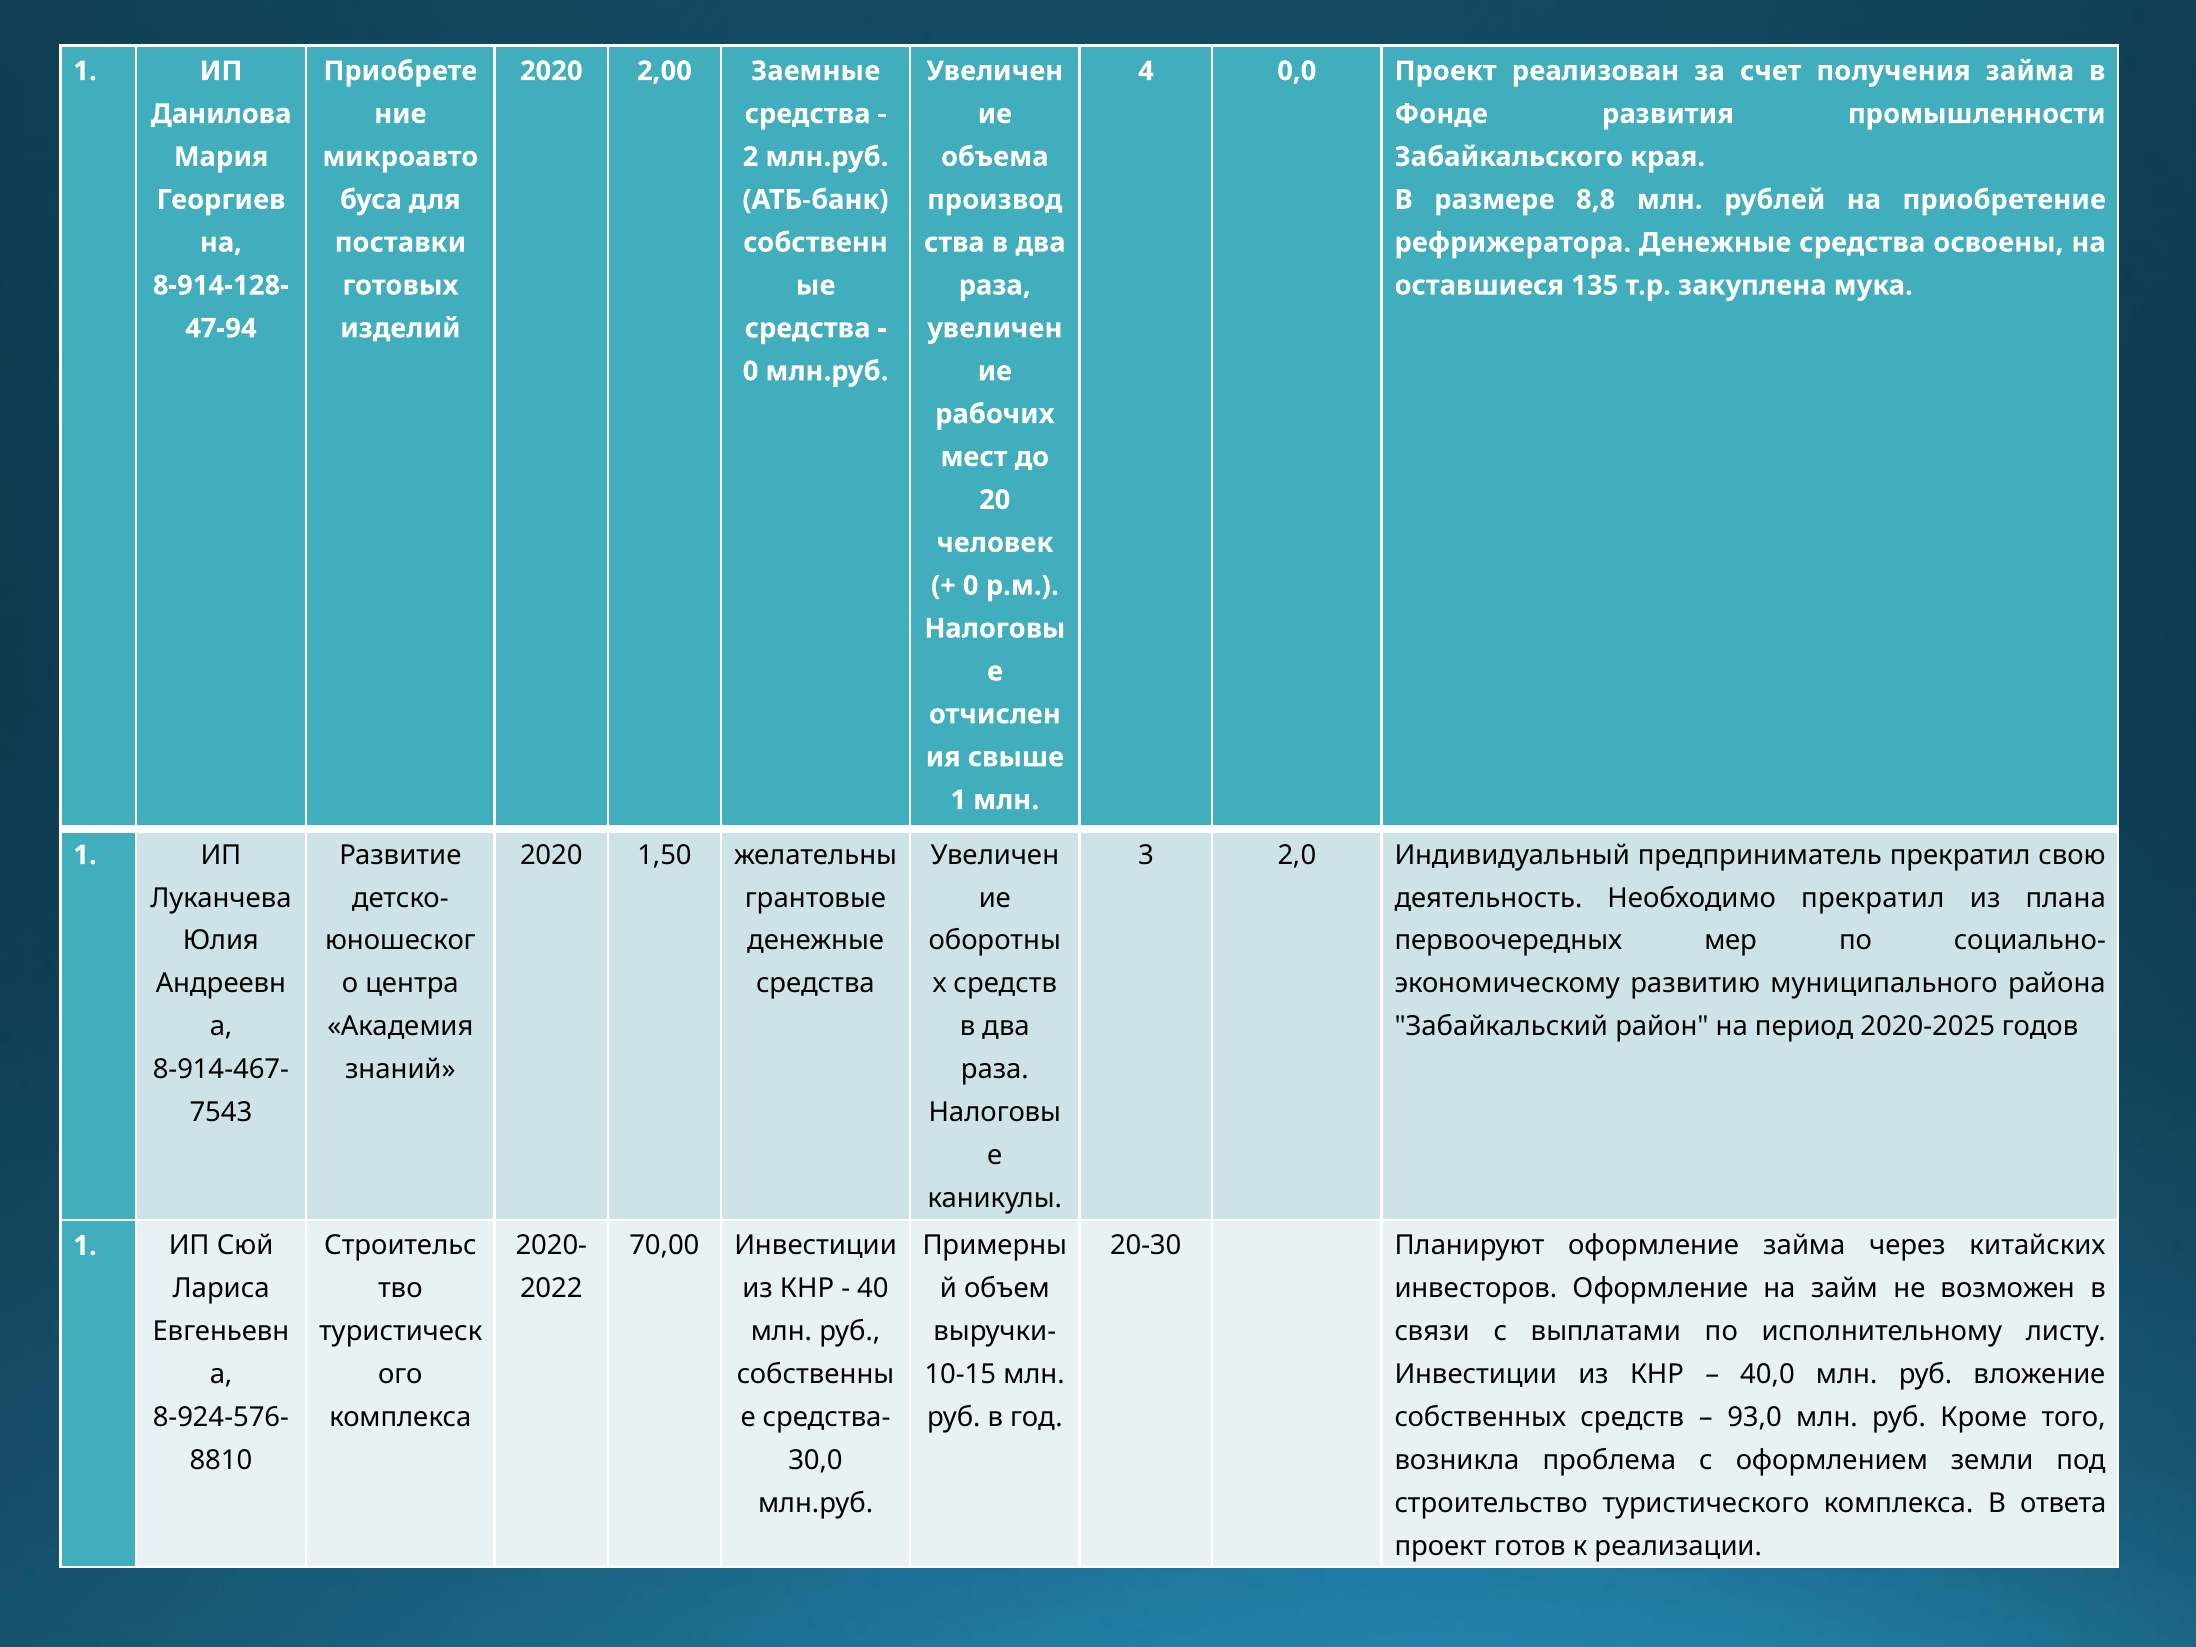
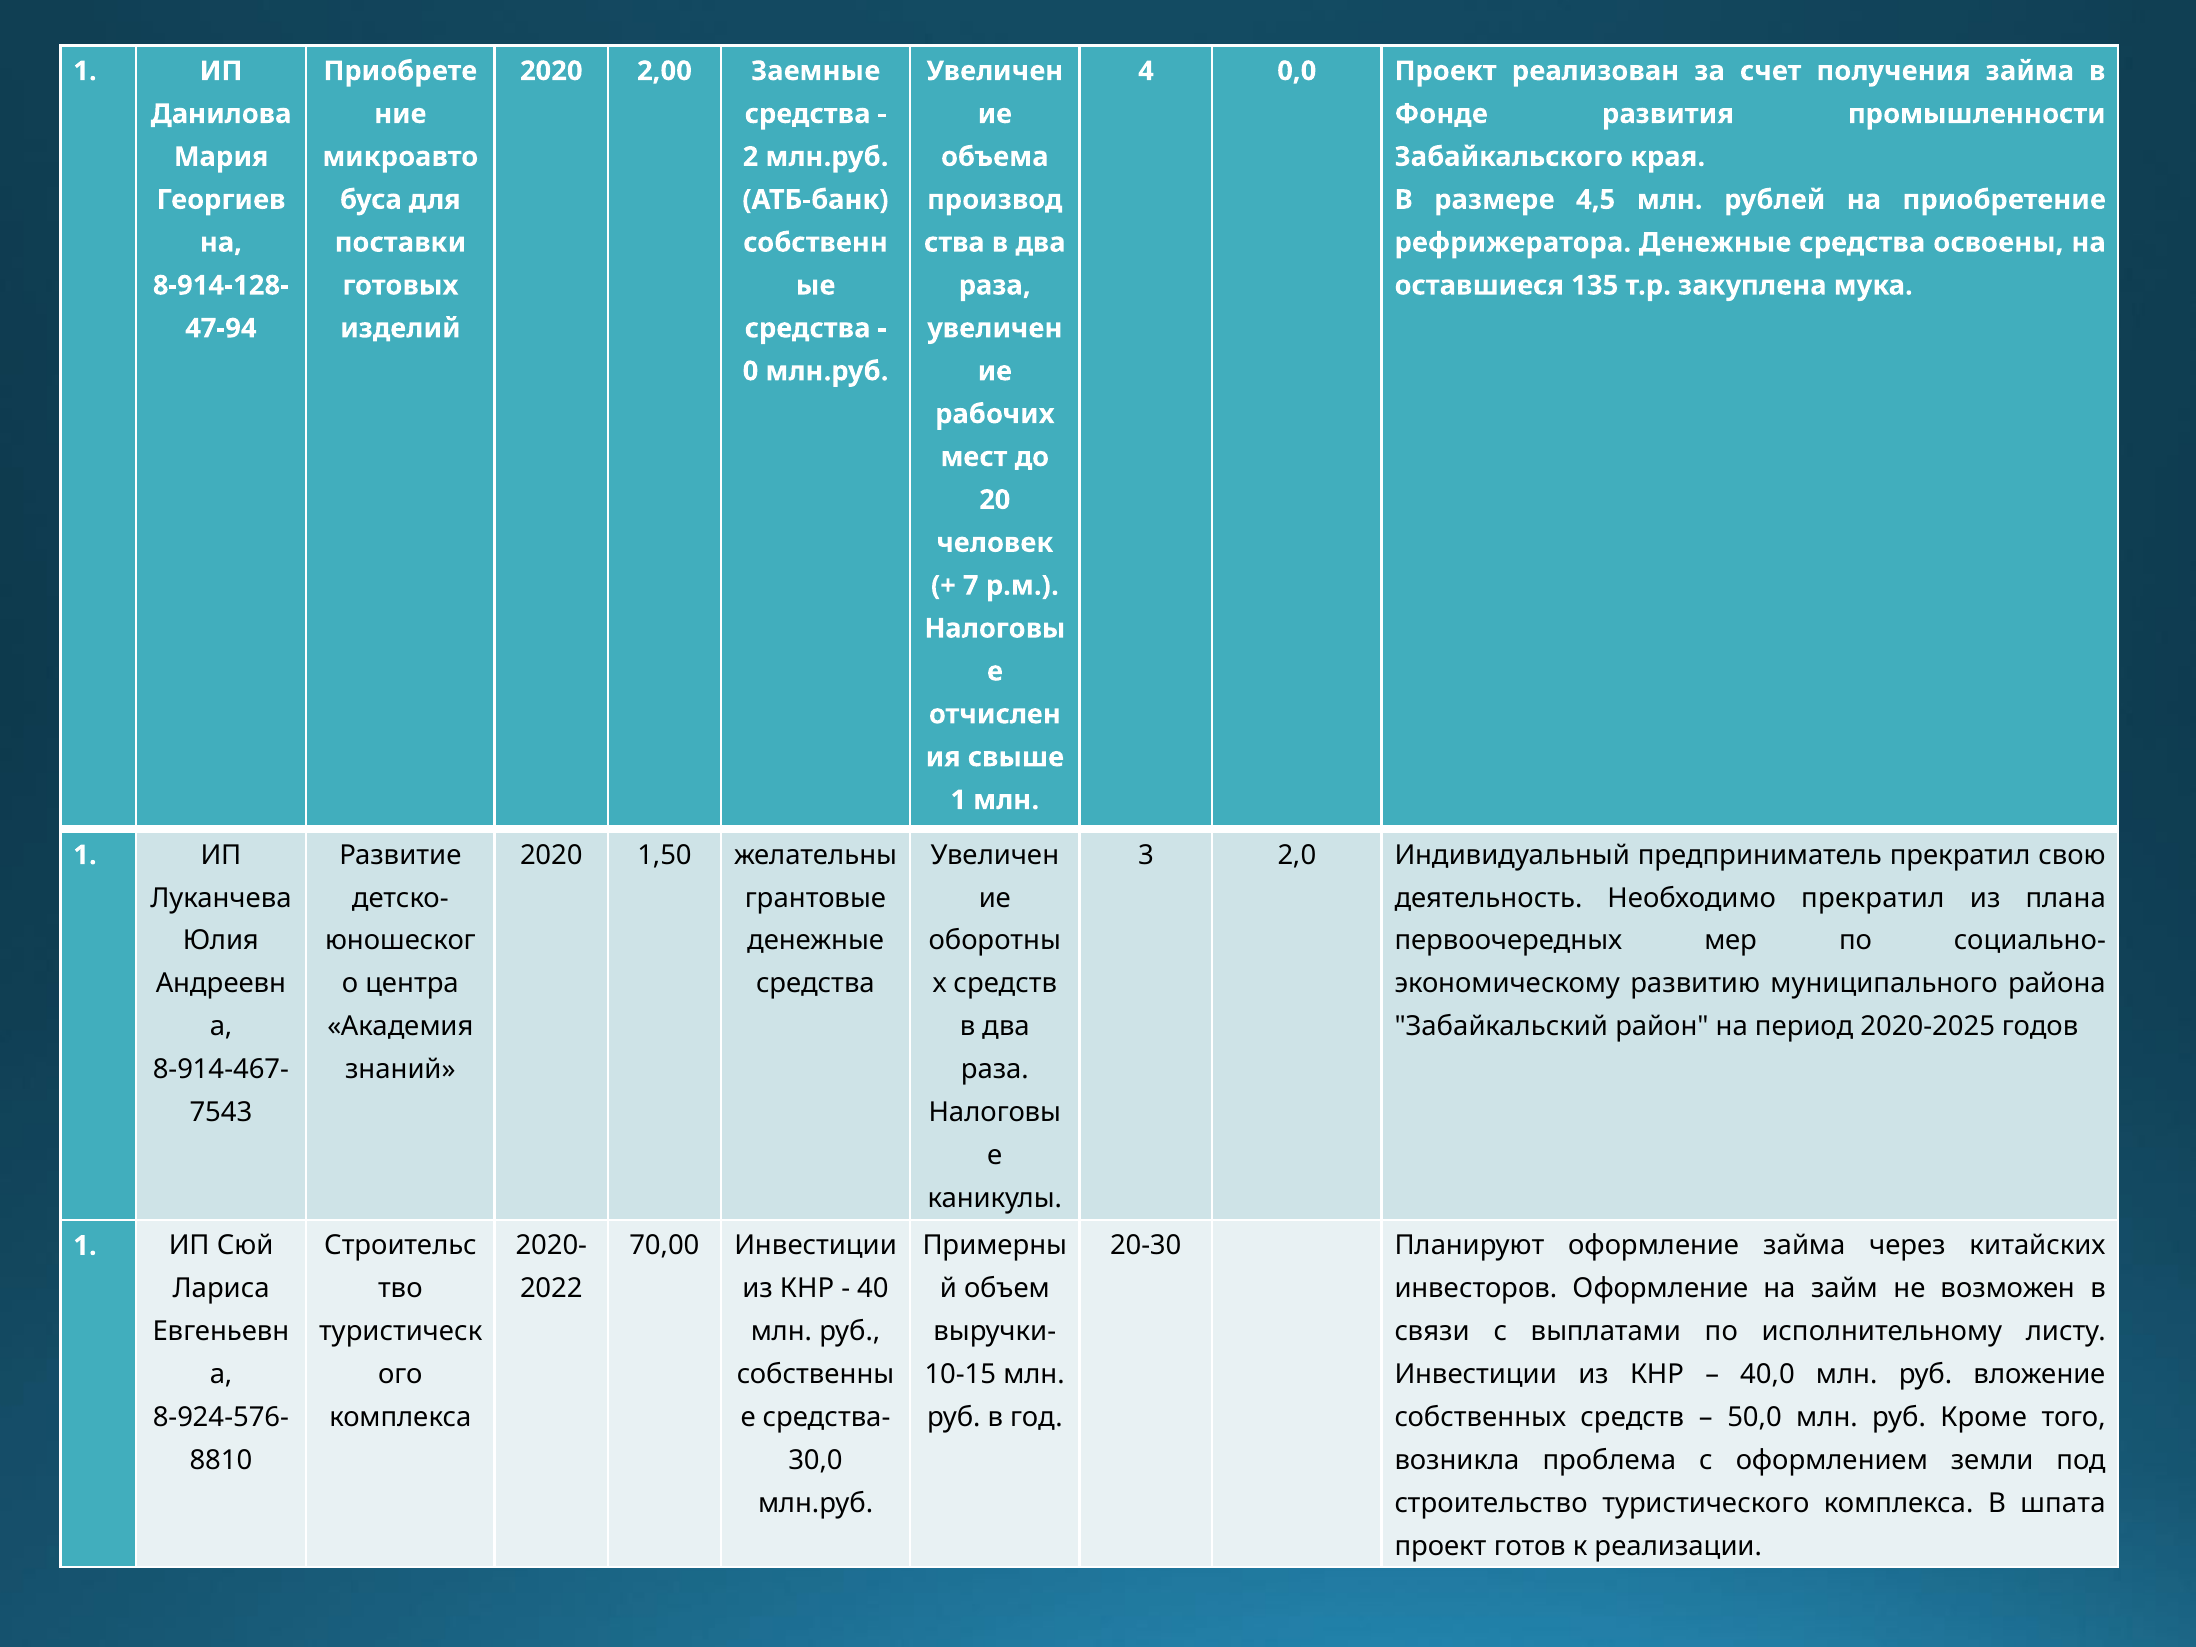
8,8: 8,8 -> 4,5 (1596, 200)
0: 0 -> 7 (971, 586)
93,0: 93,0 -> 50,0 (1755, 1417)
ответа: ответа -> шпата (2063, 1503)
